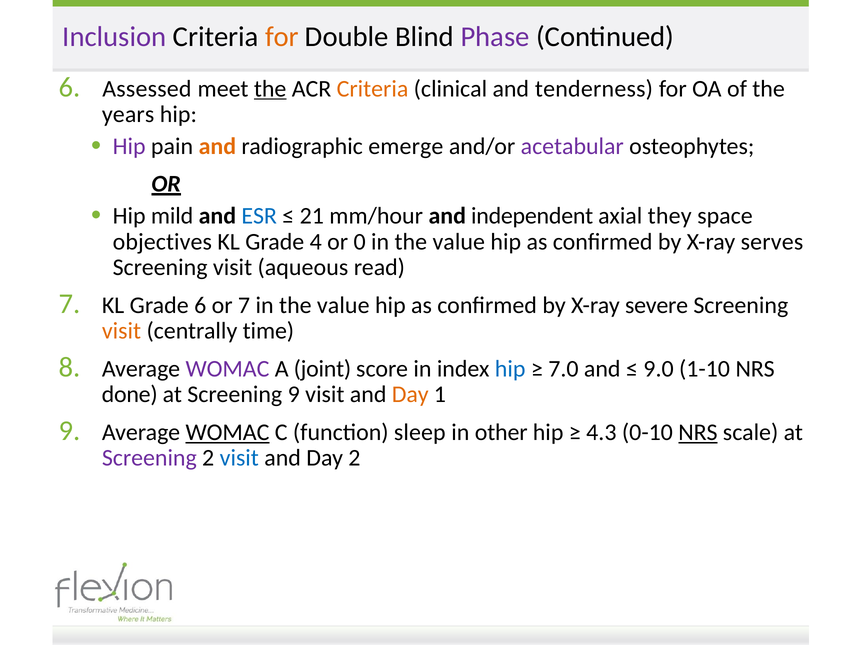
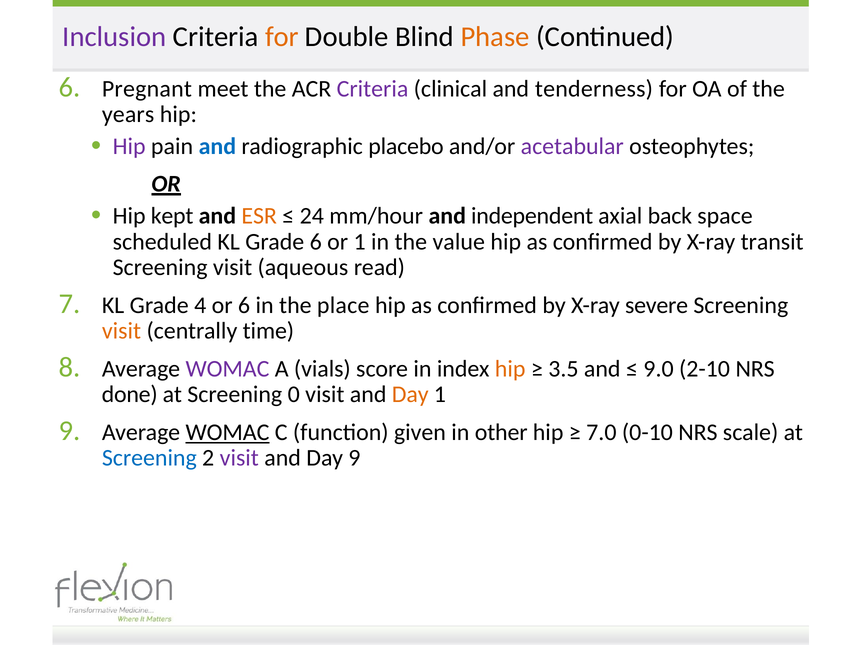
Phase colour: purple -> orange (495, 37)
Assessed: Assessed -> Pregnant (147, 89)
the underline: present -> none (270, 89)
Criteria colour: orange -> purple (373, 89)
and colour: orange -> blue (217, 146)
emerge: emerge -> placebo (406, 146)
mild: mild -> kept (172, 216)
ESR colour: blue -> orange (259, 216)
21: 21 -> 24 (312, 216)
they: they -> back (670, 216)
objectives: objectives -> scheduled (162, 242)
Grade 4: 4 -> 6 (316, 242)
or 0: 0 -> 1 (360, 242)
serves: serves -> transit (772, 242)
Grade 6: 6 -> 4 (200, 306)
or 7: 7 -> 6 (244, 306)
value: value -> place (343, 306)
joint: joint -> vials (322, 369)
hip colour: blue -> orange (510, 369)
7.0: 7.0 -> 3.5 (563, 369)
1-10: 1-10 -> 2-10 (705, 369)
Screening 9: 9 -> 0 (294, 395)
sleep: sleep -> given (420, 433)
4.3: 4.3 -> 7.0 (601, 433)
NRS underline: present -> none (698, 433)
Screening colour: purple -> blue (149, 459)
visit colour: blue -> purple (239, 459)
Day 2: 2 -> 9 (354, 459)
